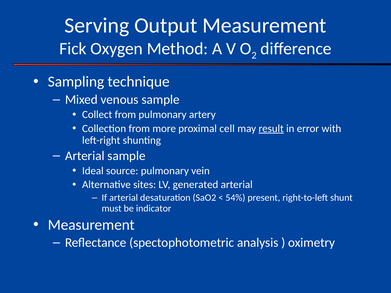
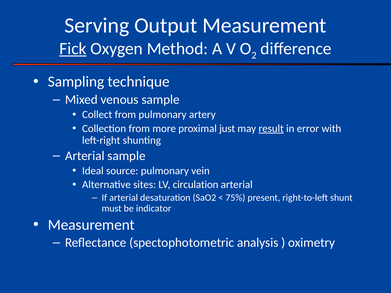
Fick underline: none -> present (73, 49)
cell: cell -> just (227, 129)
generated: generated -> circulation (196, 185)
54%: 54% -> 75% (235, 198)
